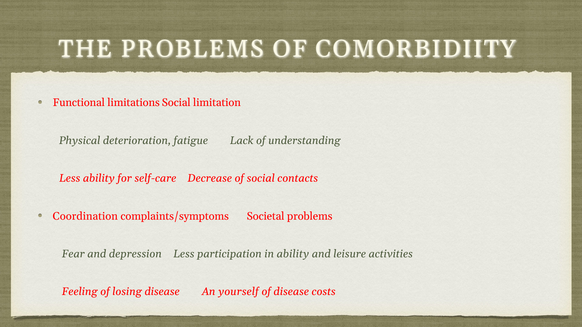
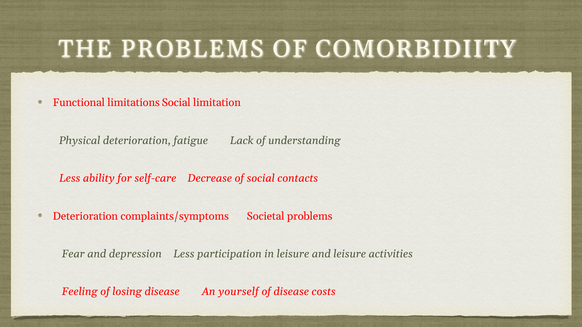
Coordination: Coordination -> Deterioration (85, 216)
in ability: ability -> leisure (293, 254)
